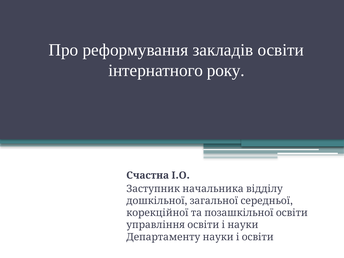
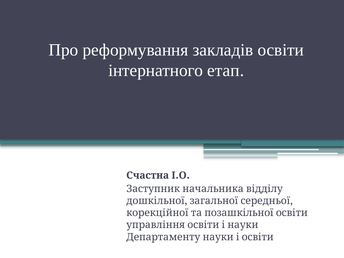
року: року -> етап (226, 70)
